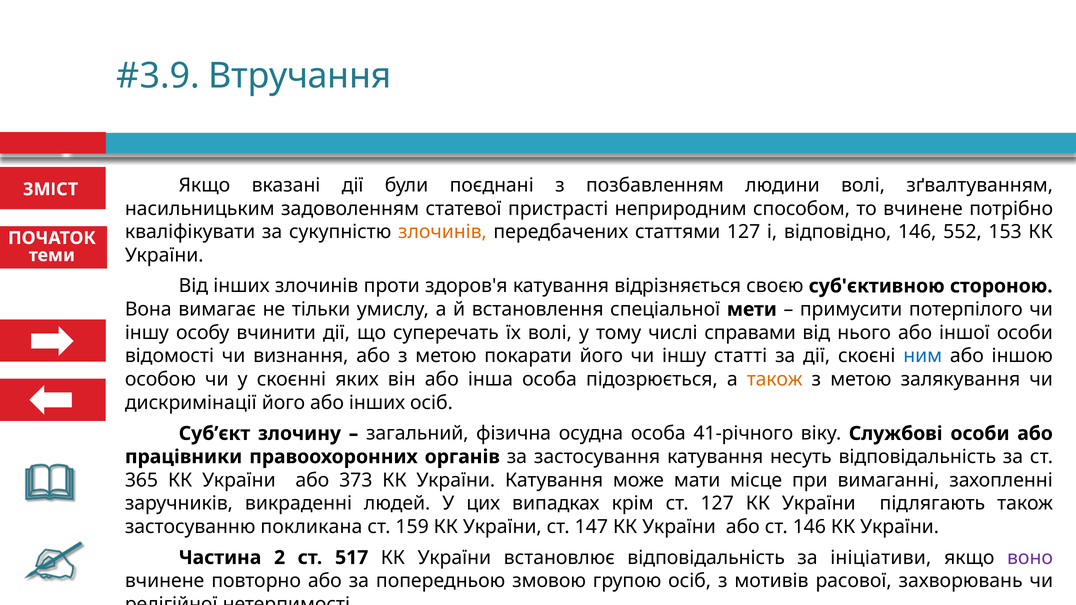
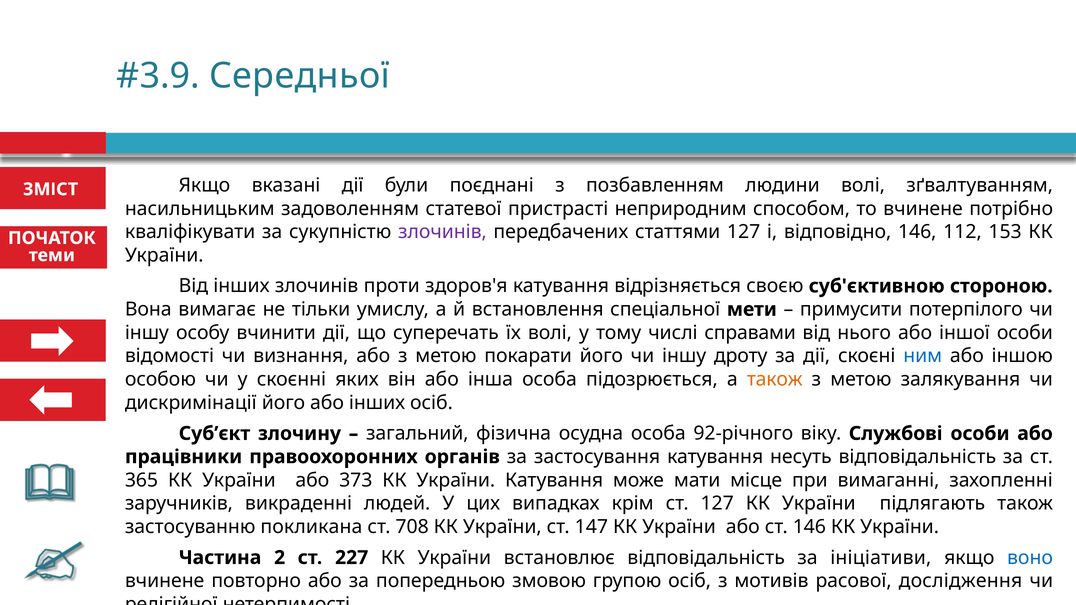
Втручання: Втручання -> Середньої (300, 76)
злочинів colour: orange -> purple (442, 232)
552: 552 -> 112 (962, 232)
статті: статті -> дроту (741, 356)
41-річного: 41-річного -> 92-річного (743, 434)
159: 159 -> 708 (412, 527)
517: 517 -> 227 (352, 558)
воно colour: purple -> blue (1030, 558)
захворювань: захворювань -> дослідження (960, 581)
